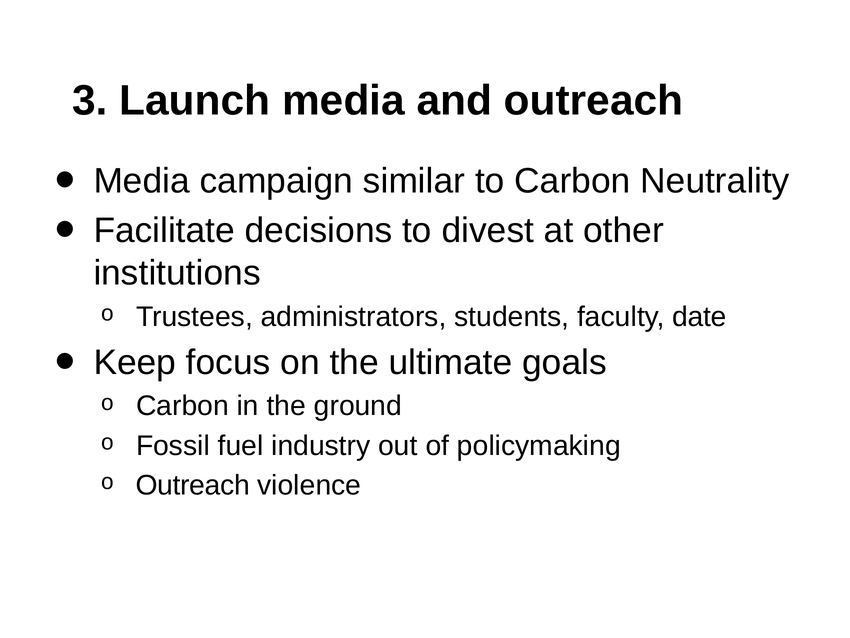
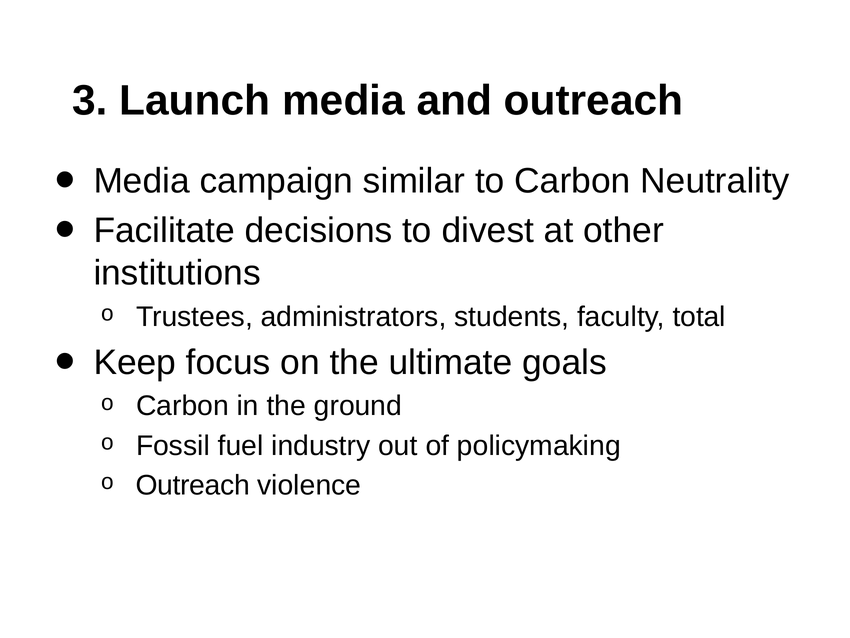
date: date -> total (699, 316)
